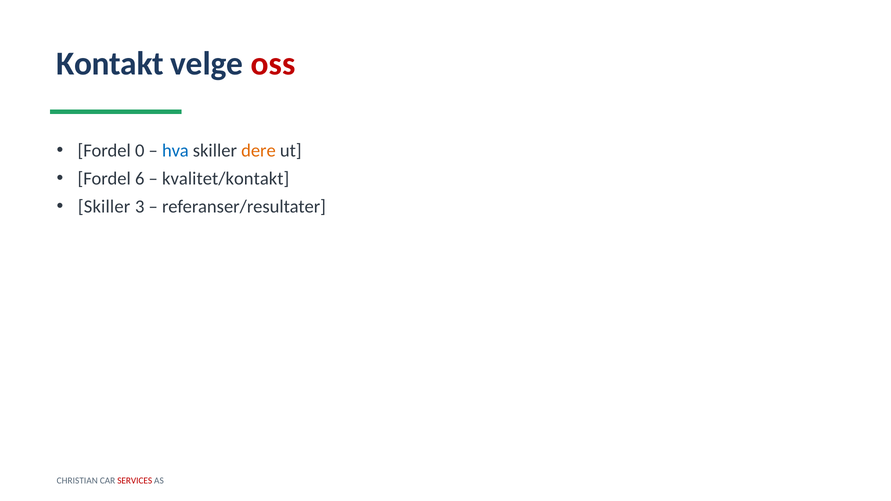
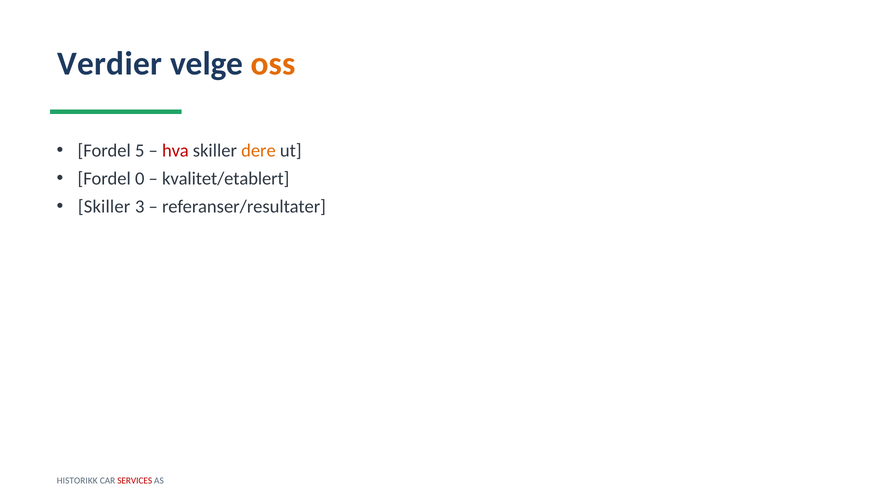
Kontakt: Kontakt -> Verdier (110, 64)
oss colour: red -> orange (273, 64)
0: 0 -> 5 (140, 151)
hva colour: blue -> red (175, 151)
6: 6 -> 0 (140, 179)
kvalitet/kontakt: kvalitet/kontakt -> kvalitet/etablert (226, 179)
CHRISTIAN: CHRISTIAN -> HISTORIKK (77, 481)
